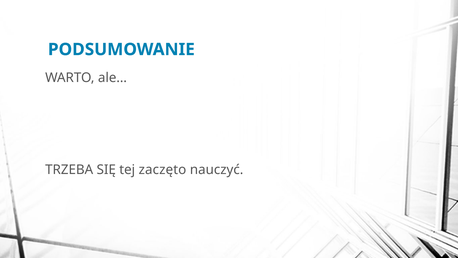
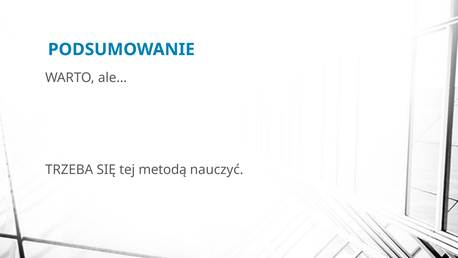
zaczęto: zaczęto -> metodą (163, 169)
